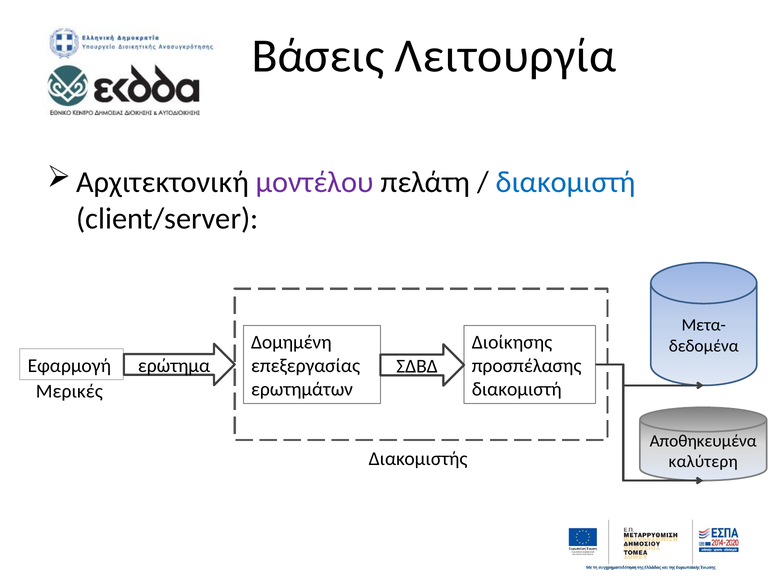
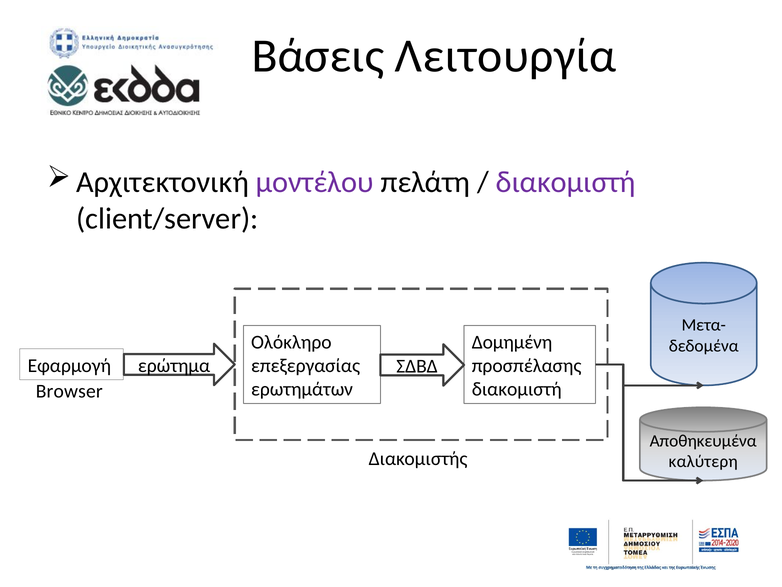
διακομιστή colour: blue -> purple (566, 182)
Δομημένη: Δομημένη -> Ολόκληρο (291, 342)
Διοίκησης: Διοίκησης -> Δομημένη (512, 342)
Μερικές: Μερικές -> Browser (69, 391)
